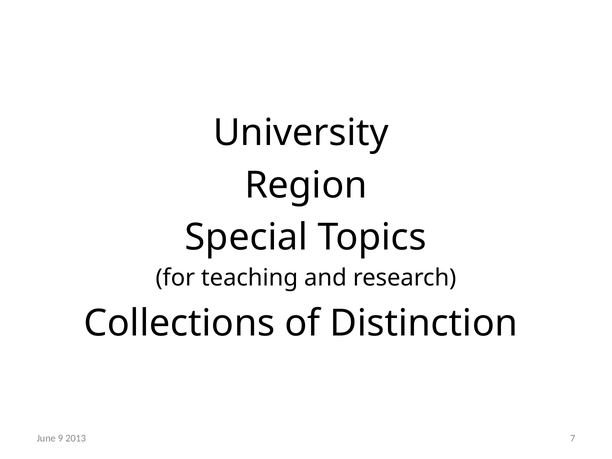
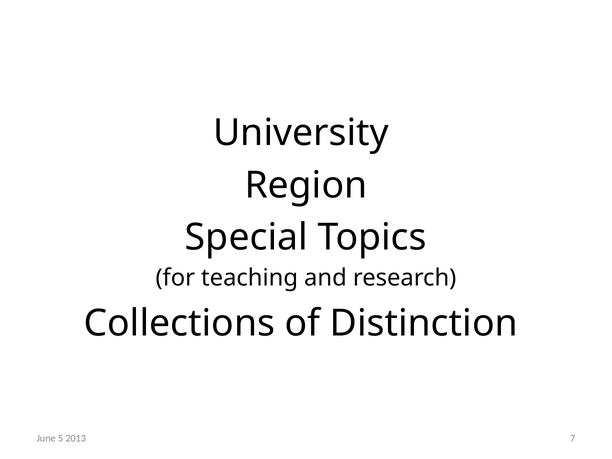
9: 9 -> 5 (61, 438)
